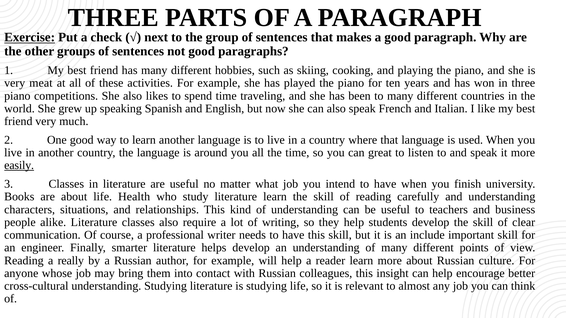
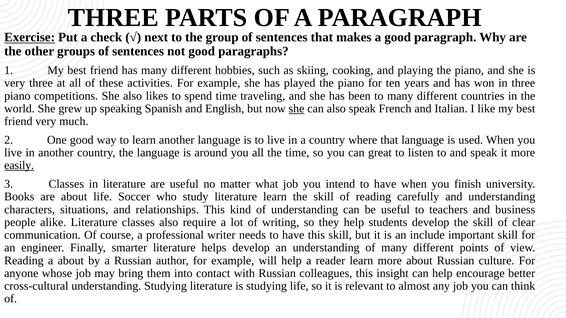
very meat: meat -> three (41, 83)
she underline: none -> present (297, 109)
Health: Health -> Soccer (134, 197)
a really: really -> about (71, 261)
